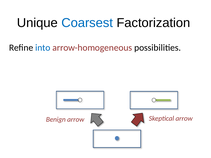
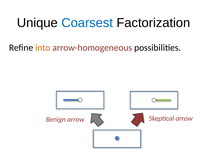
into colour: blue -> orange (43, 48)
